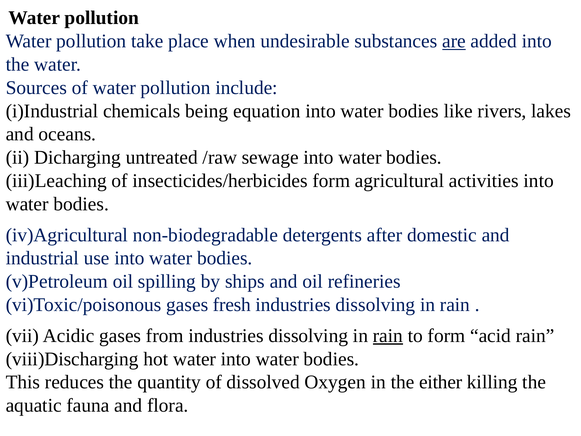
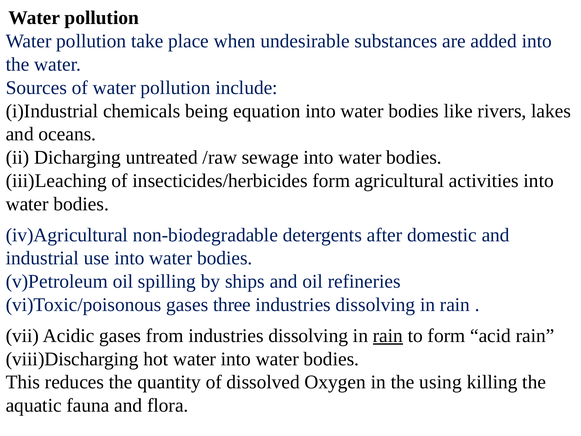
are underline: present -> none (454, 41)
fresh: fresh -> three (232, 305)
either: either -> using (441, 382)
